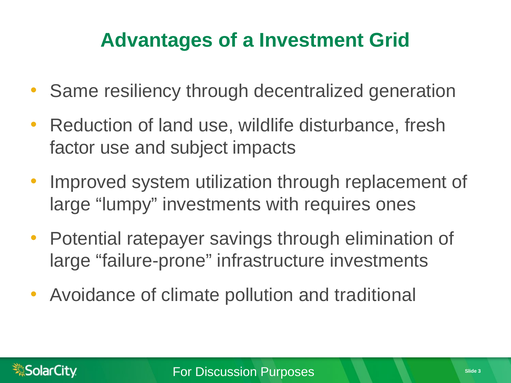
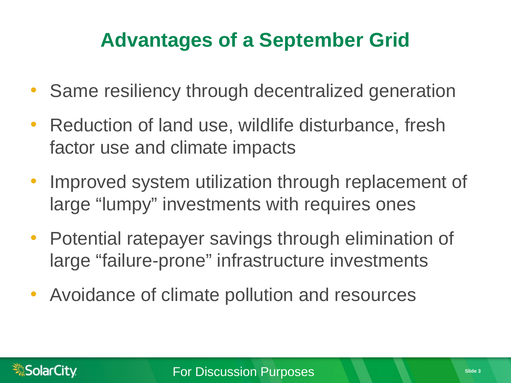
Investment: Investment -> September (311, 40)
and subject: subject -> climate (199, 148)
traditional: traditional -> resources (376, 295)
